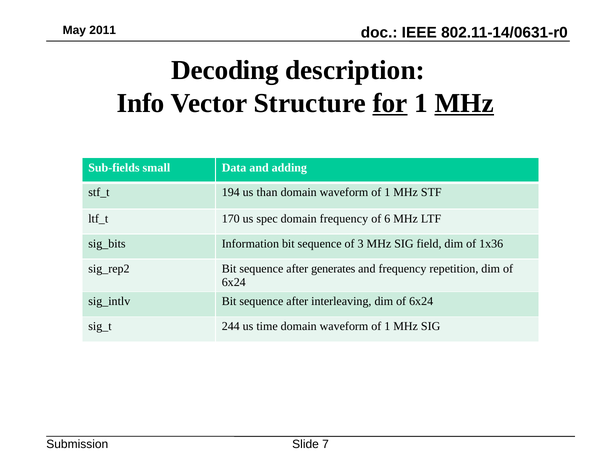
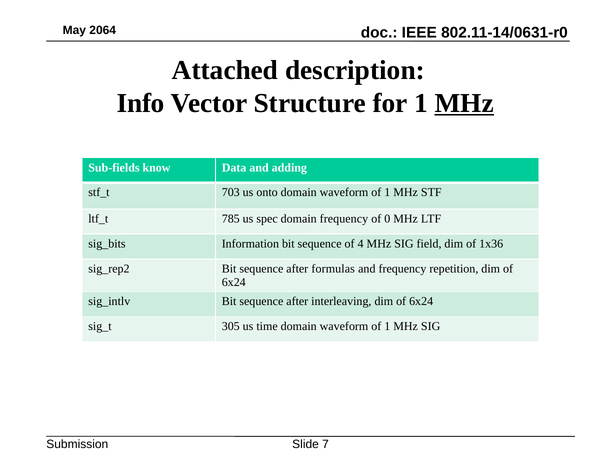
2011: 2011 -> 2064 (103, 30)
Decoding: Decoding -> Attached (225, 70)
for underline: present -> none (390, 103)
small: small -> know (157, 168)
194: 194 -> 703 (231, 193)
than: than -> onto (267, 193)
170: 170 -> 785 (231, 219)
6: 6 -> 0 (387, 219)
3: 3 -> 4 (361, 244)
generates: generates -> formulas (333, 269)
244: 244 -> 305 (231, 326)
